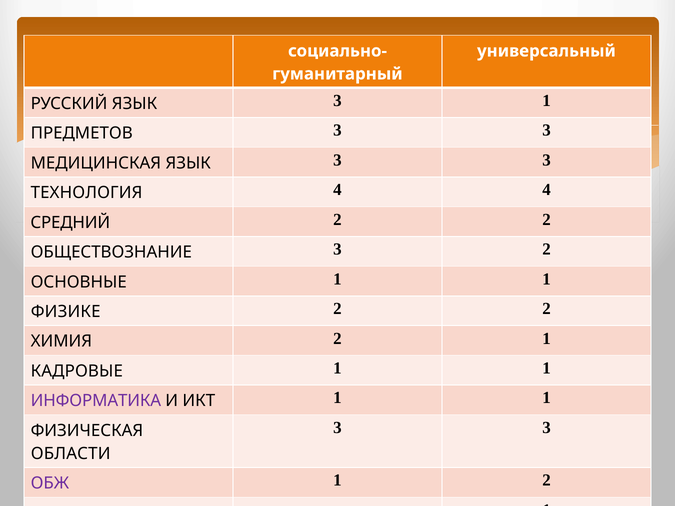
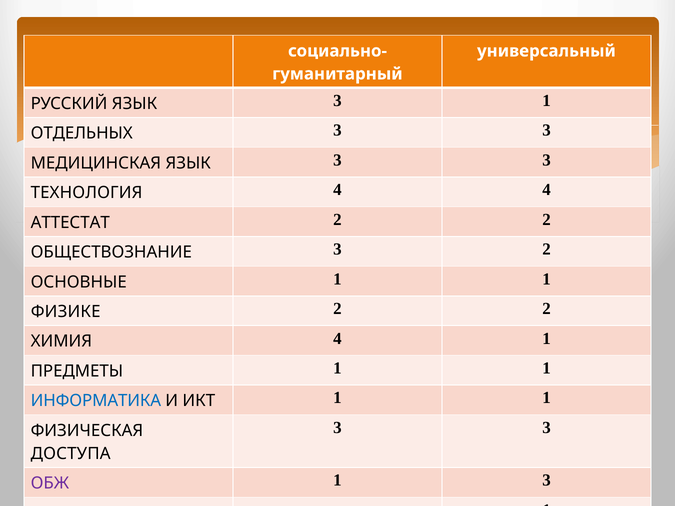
ПРЕДМЕТОВ: ПРЕДМЕТОВ -> ОТДЕЛЬНЫХ (82, 133)
СРЕДНИЙ: СРЕДНИЙ -> АТТЕСТАТ (70, 223)
ХИМИЯ 2: 2 -> 4 (337, 339)
КАДРОВЫЕ: КАДРОВЫЕ -> ПРЕДМЕТЫ (77, 371)
ИНФОРМАТИКА colour: purple -> blue (96, 401)
ОБЛАСТИ: ОБЛАСТИ -> ДОСТУПА (71, 454)
1 2: 2 -> 3 (546, 481)
